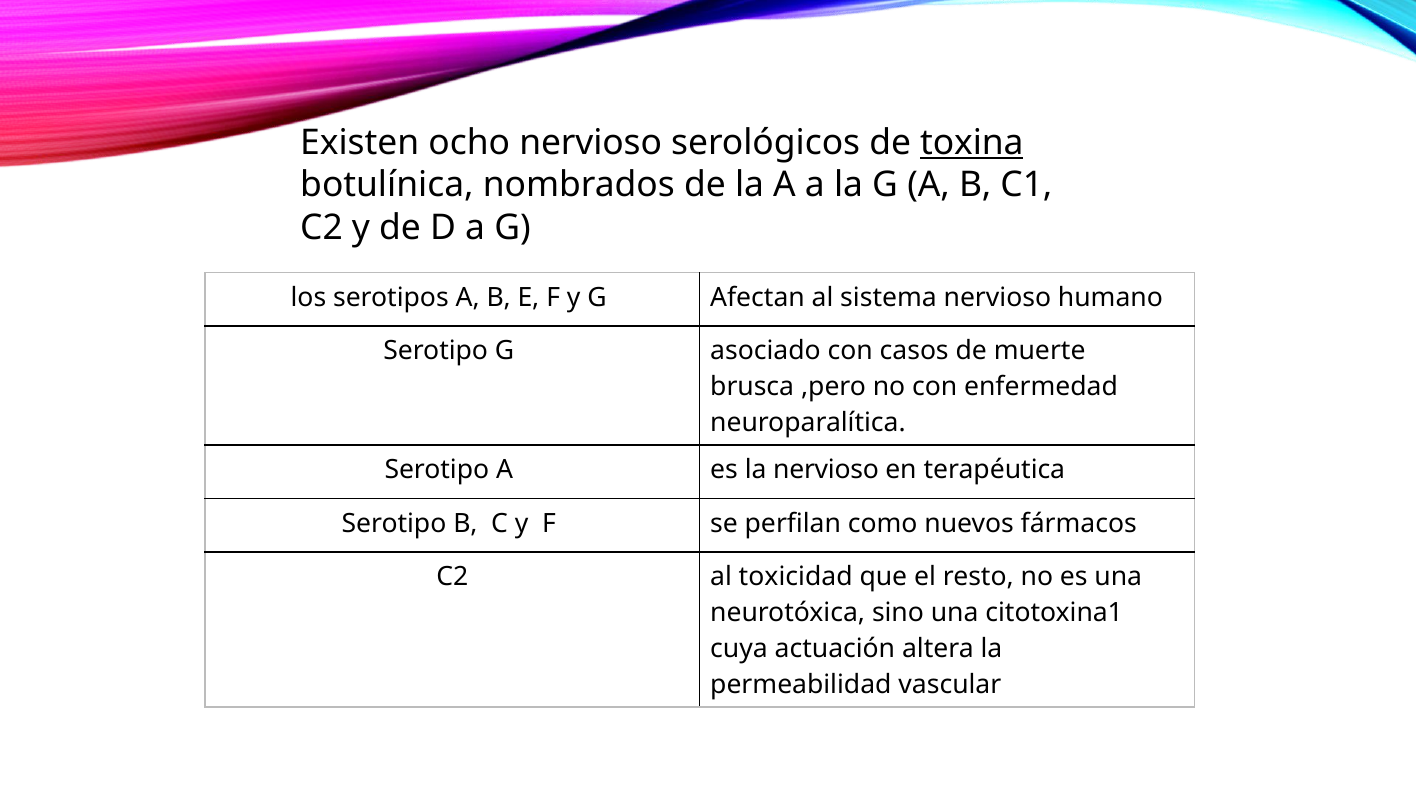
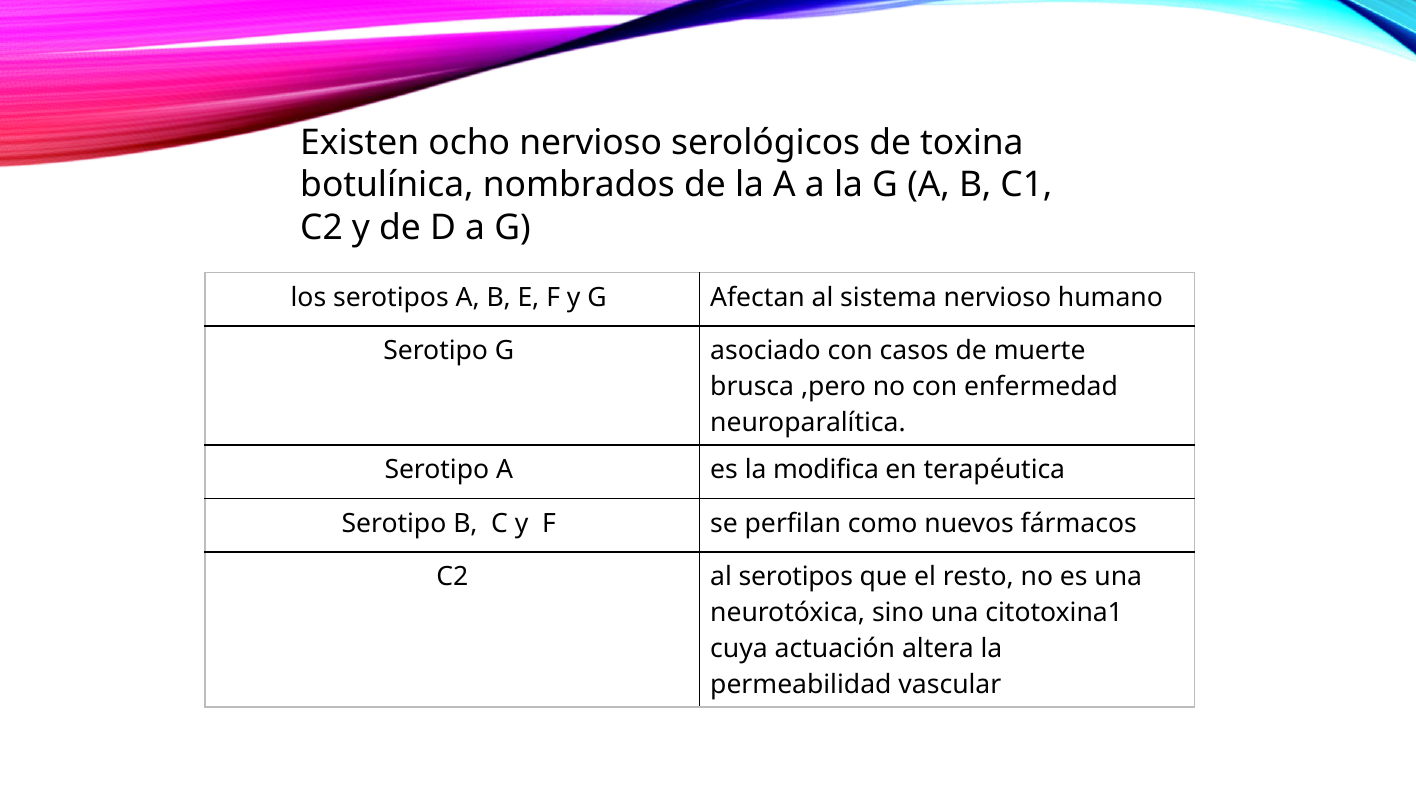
toxina underline: present -> none (972, 143)
la nervioso: nervioso -> modifica (826, 470)
al toxicidad: toxicidad -> serotipos (796, 577)
